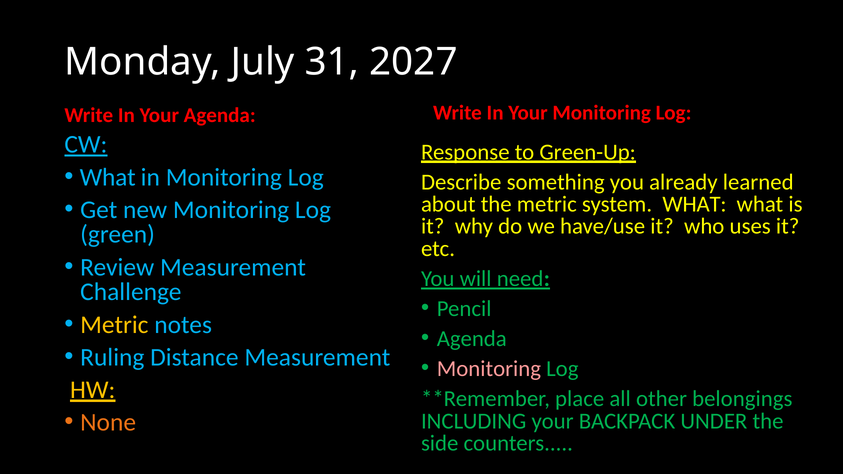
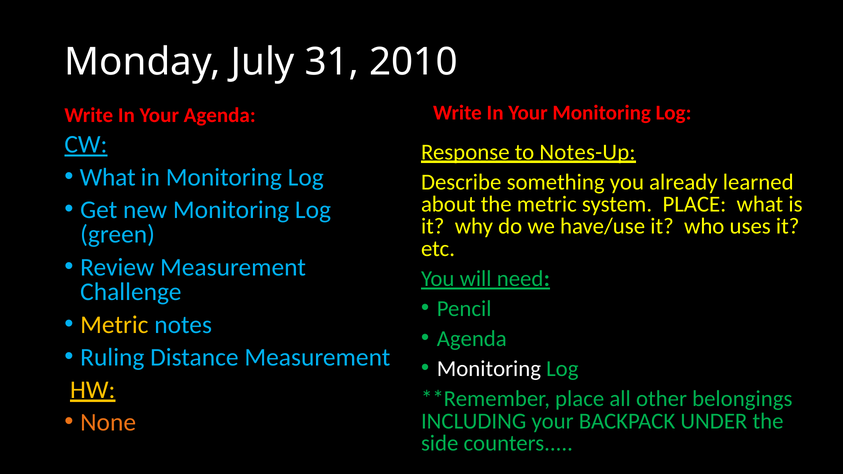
2027: 2027 -> 2010 (413, 62)
Green-Up: Green-Up -> Notes-Up (587, 152)
system WHAT: WHAT -> PLACE (694, 204)
Monitoring colour: pink -> white (489, 369)
